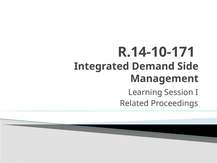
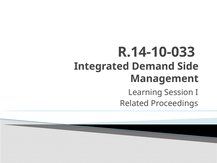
R.14-10-171: R.14-10-171 -> R.14-10-033 (156, 52)
